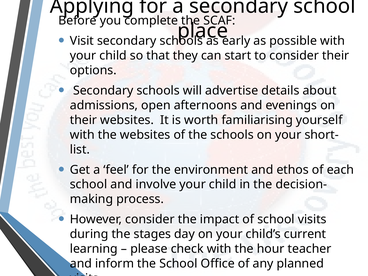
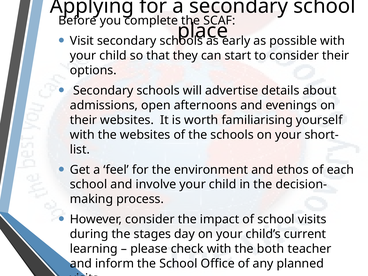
hour: hour -> both (271, 249)
